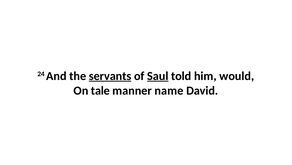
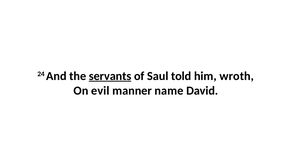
Saul underline: present -> none (158, 76)
would: would -> wroth (237, 76)
tale: tale -> evil (100, 90)
